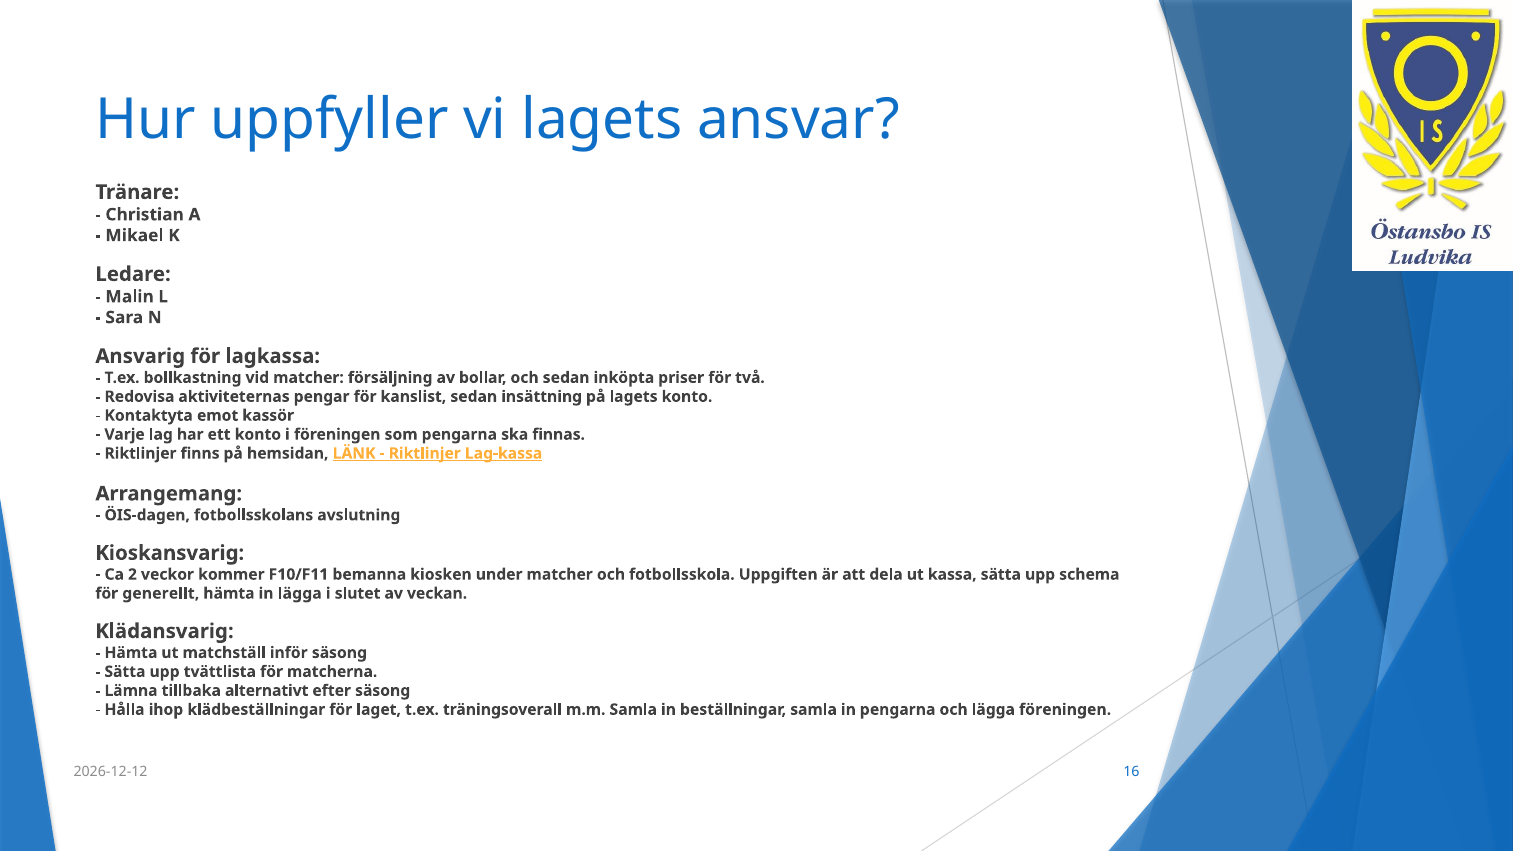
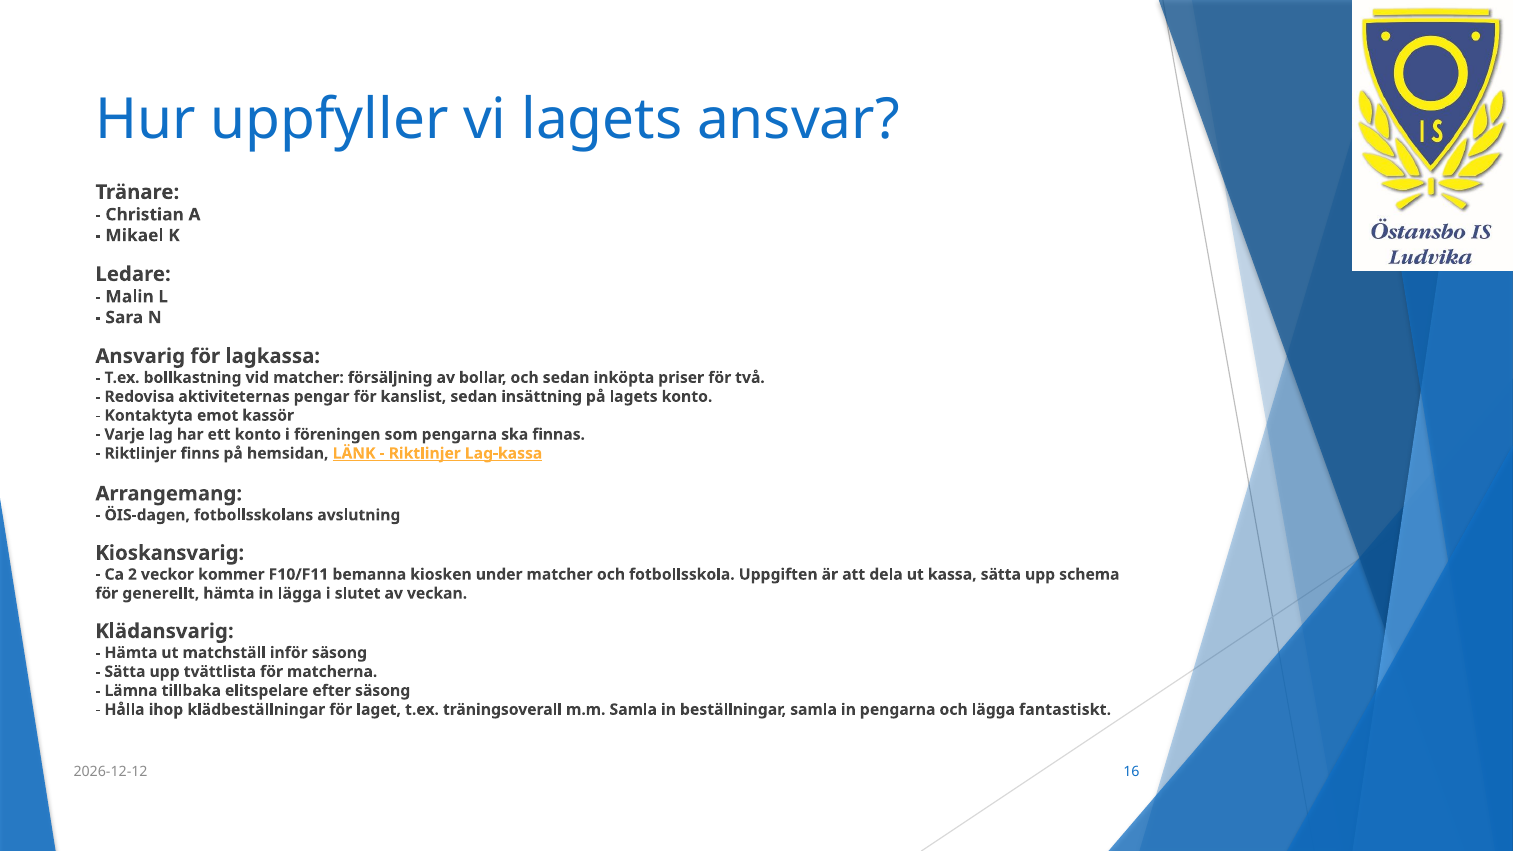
alternativt: alternativt -> elitspelare (267, 691)
lägga föreningen: föreningen -> fantastiskt (1065, 710)
